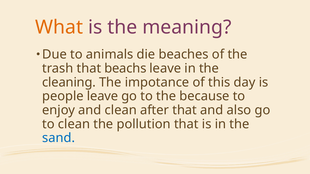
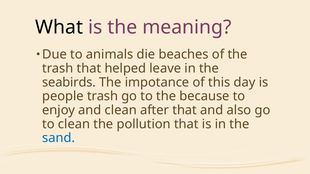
What colour: orange -> black (59, 27)
beachs: beachs -> helped (125, 69)
cleaning: cleaning -> seabirds (69, 82)
people leave: leave -> trash (103, 96)
